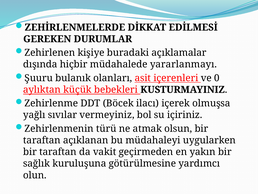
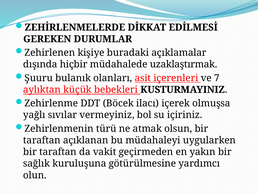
yararlanmayı: yararlanmayı -> uzaklaştırmak (184, 64)
0: 0 -> 7 (217, 78)
